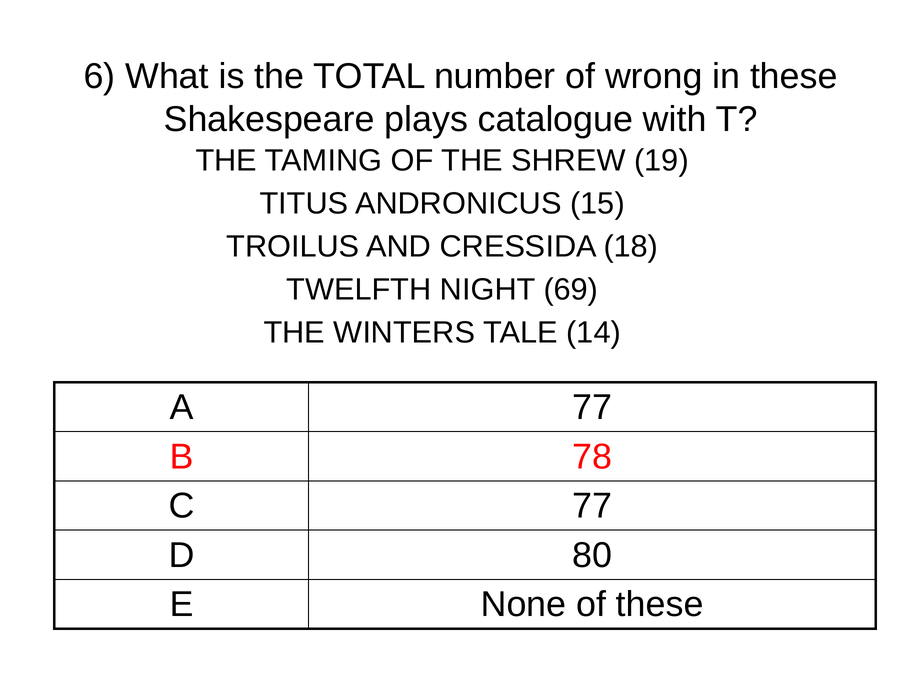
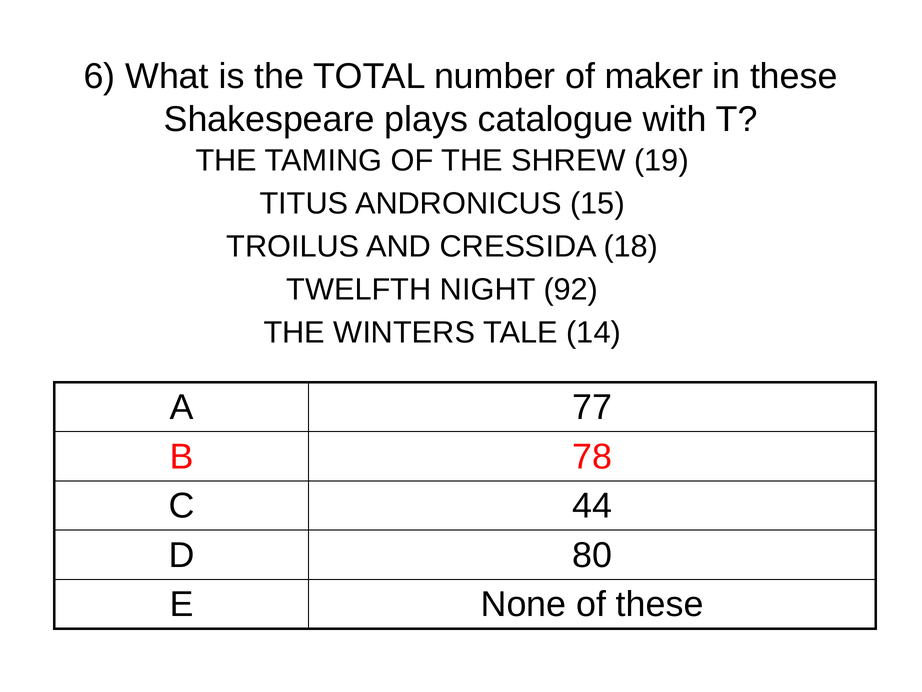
wrong: wrong -> maker (654, 76)
69: 69 -> 92 (571, 289)
C 77: 77 -> 44 (592, 506)
